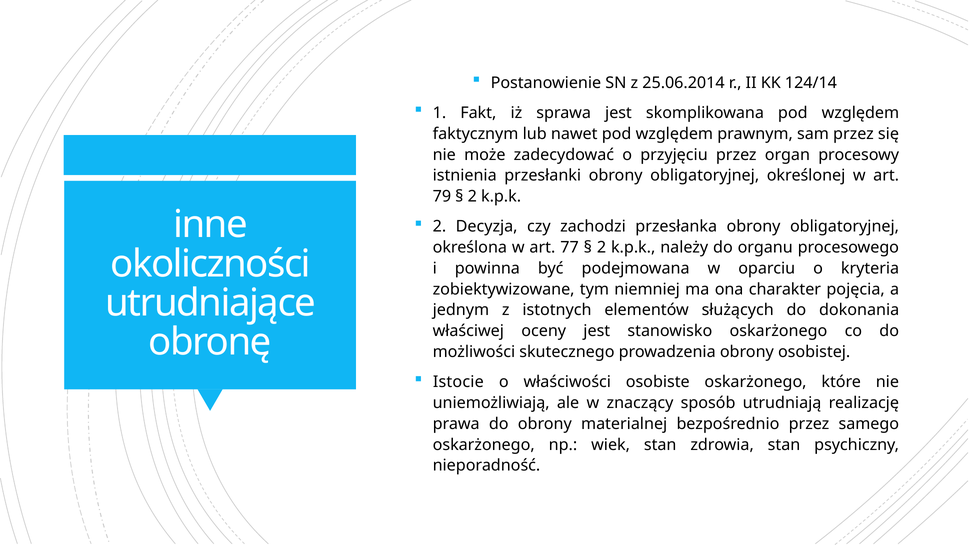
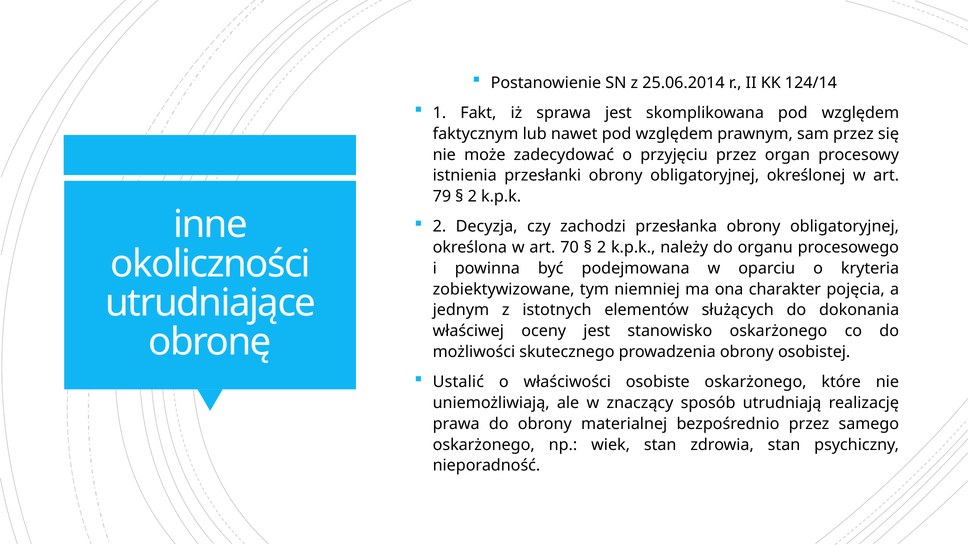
77: 77 -> 70 (570, 248)
Istocie: Istocie -> Ustalić (458, 382)
